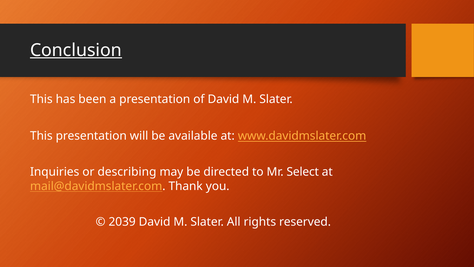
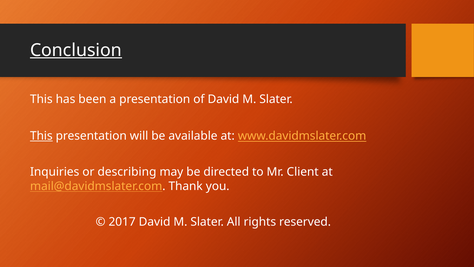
This underline: none -> present (41, 136)
Select: Select -> Client (303, 172)
2039: 2039 -> 2017 (122, 222)
